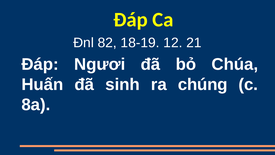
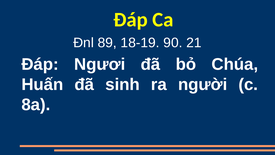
82: 82 -> 89 (107, 43)
12: 12 -> 90 (173, 43)
chúng: chúng -> người (203, 84)
